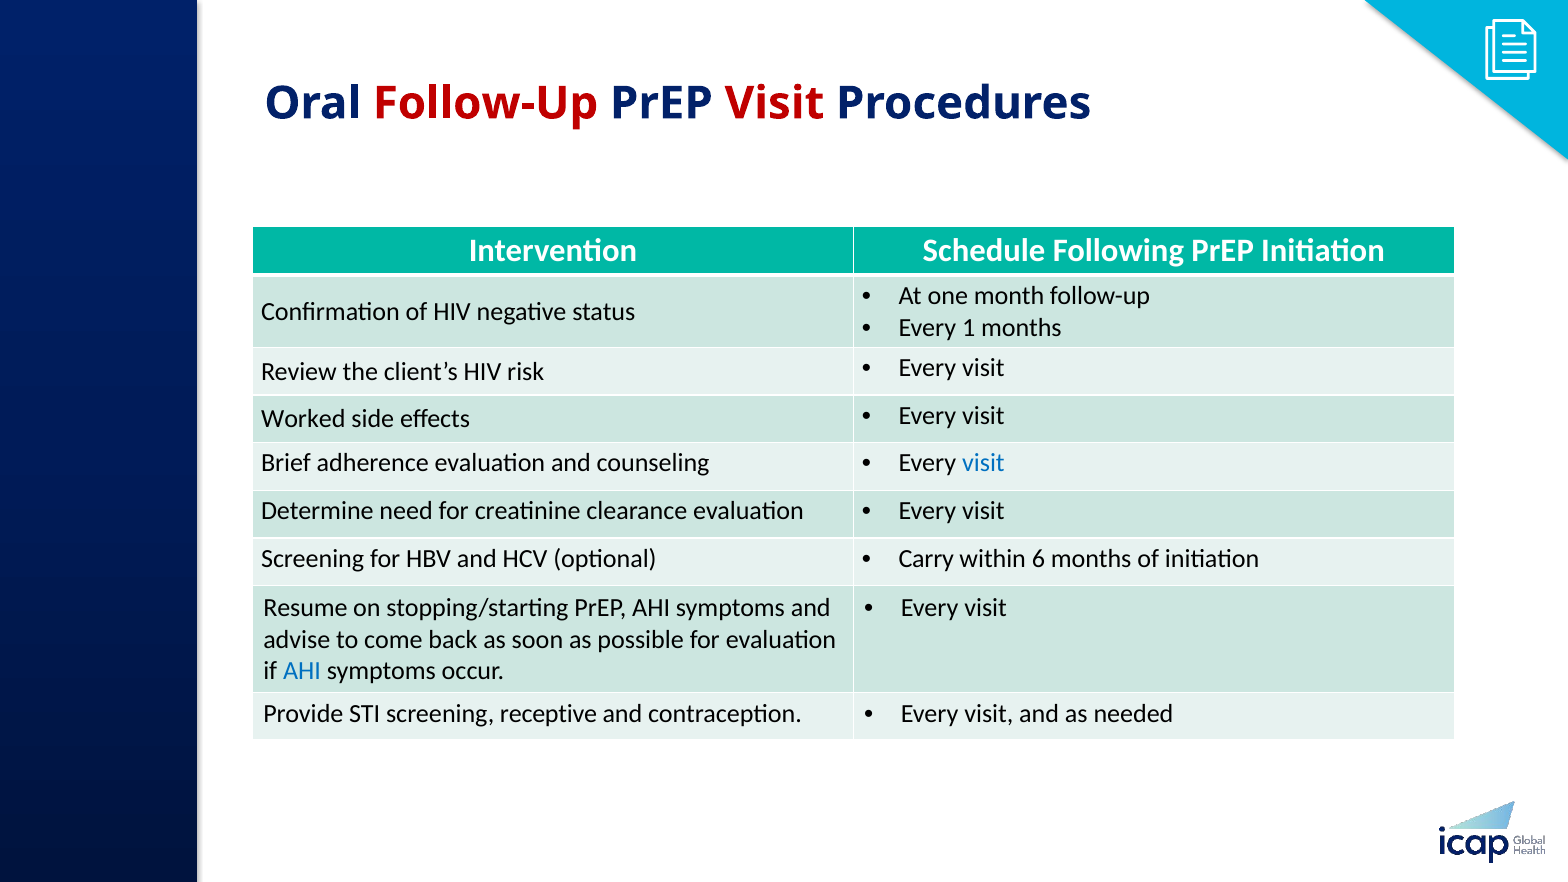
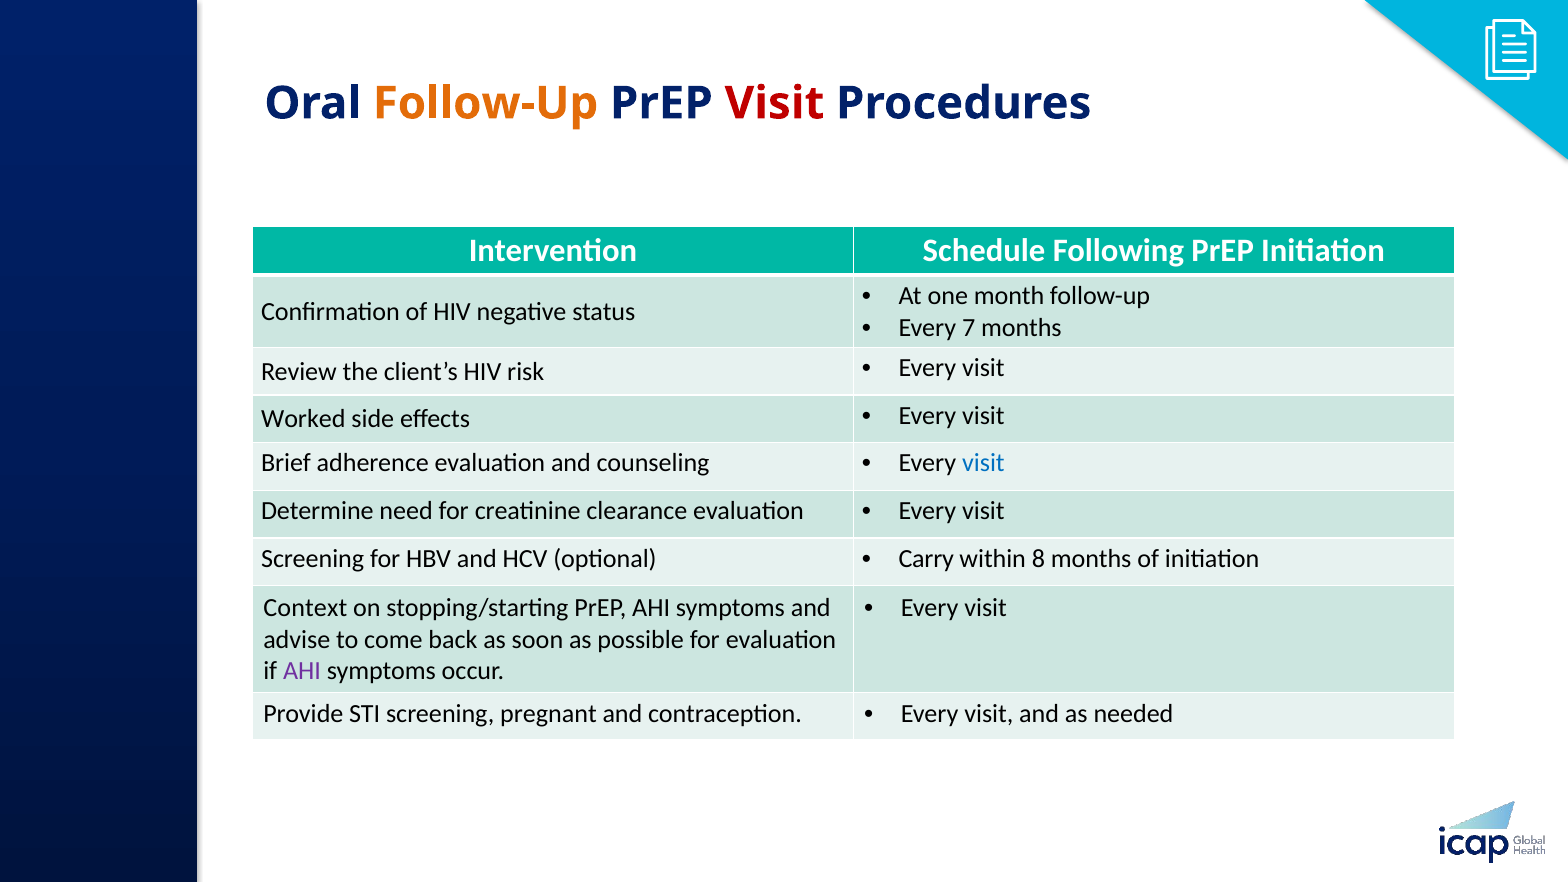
Follow-Up colour: red -> orange (485, 103)
1: 1 -> 7 (969, 327)
6: 6 -> 8 (1038, 559)
Resume: Resume -> Context (305, 607)
AHI colour: blue -> purple (302, 671)
receptive: receptive -> pregnant (548, 714)
